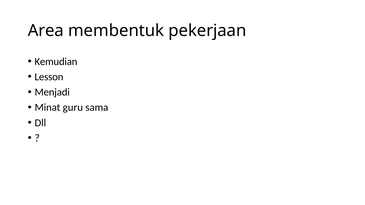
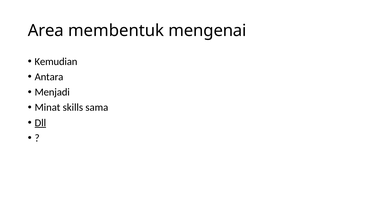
pekerjaan: pekerjaan -> mengenai (207, 31)
Lesson: Lesson -> Antara (49, 77)
guru: guru -> skills (73, 108)
Dll underline: none -> present (40, 123)
